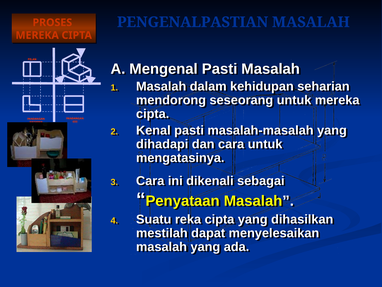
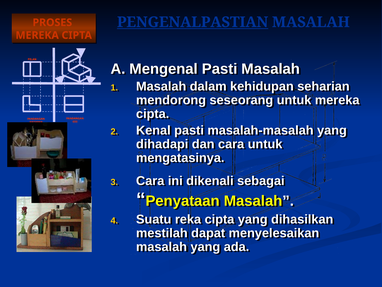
PENGENALPASTIAN underline: none -> present (193, 22)
